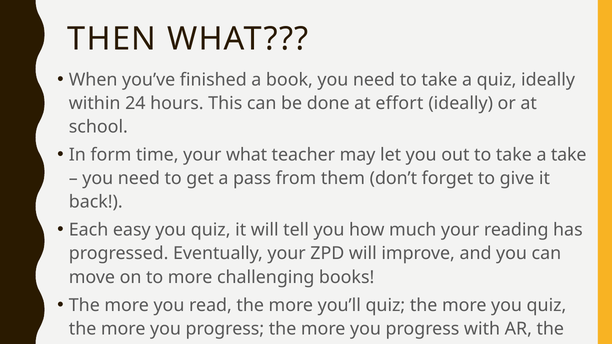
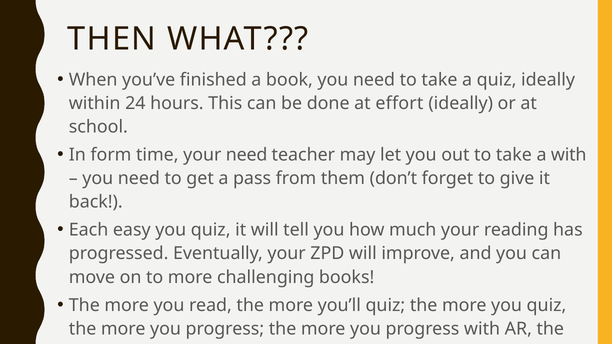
your what: what -> need (247, 155)
a take: take -> with (569, 155)
